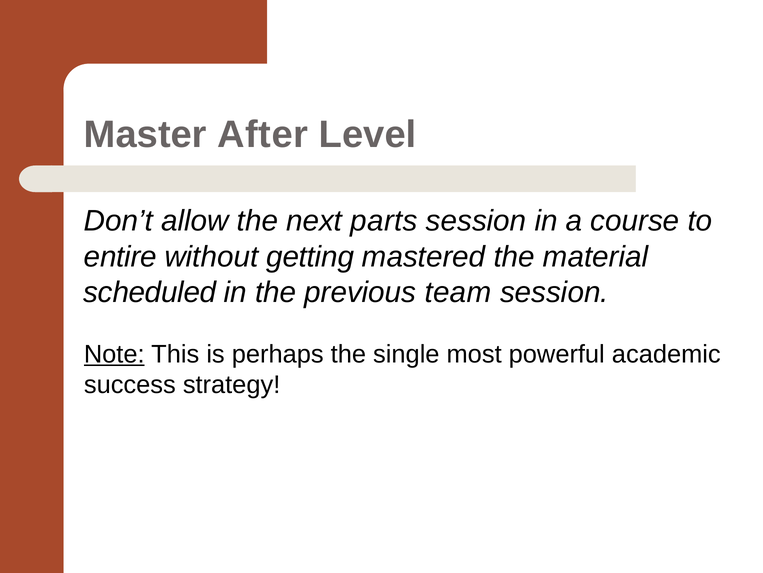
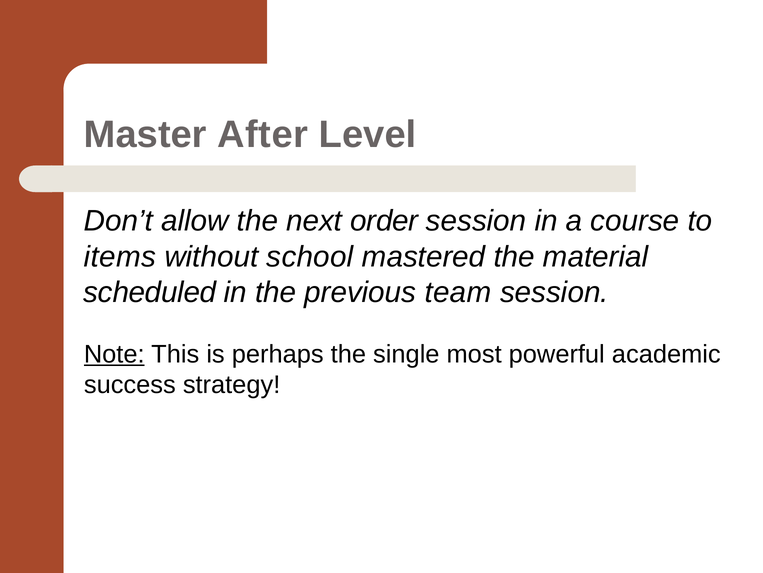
parts: parts -> order (384, 221)
entire: entire -> items (120, 256)
getting: getting -> school (310, 256)
